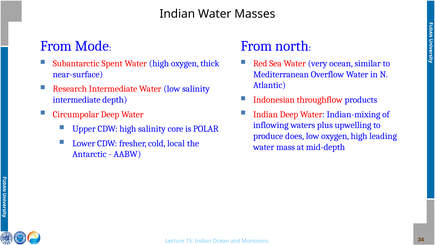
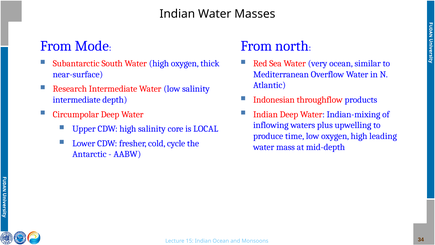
Spent: Spent -> South (112, 63)
POLAR: POLAR -> LOCAL (206, 129)
does: does -> time (295, 136)
local: local -> cycle (176, 143)
